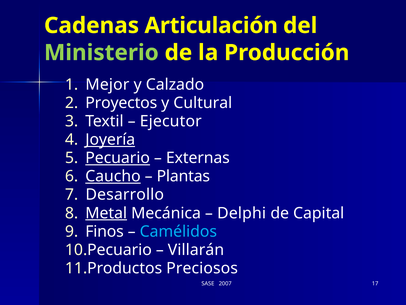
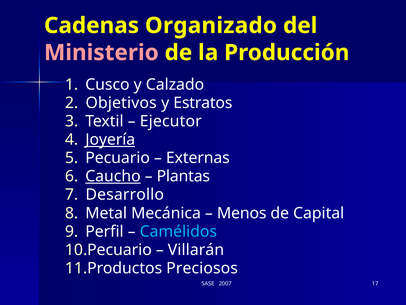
Articulación: Articulación -> Organizado (211, 26)
Ministerio colour: light green -> pink (101, 53)
Mejor: Mejor -> Cusco (107, 84)
Proyectos: Proyectos -> Objetivos (121, 103)
Cultural: Cultural -> Estratos (203, 103)
Pecuario underline: present -> none (118, 158)
Metal underline: present -> none (106, 213)
Delphi: Delphi -> Menos (242, 213)
Finos: Finos -> Perfil (104, 231)
